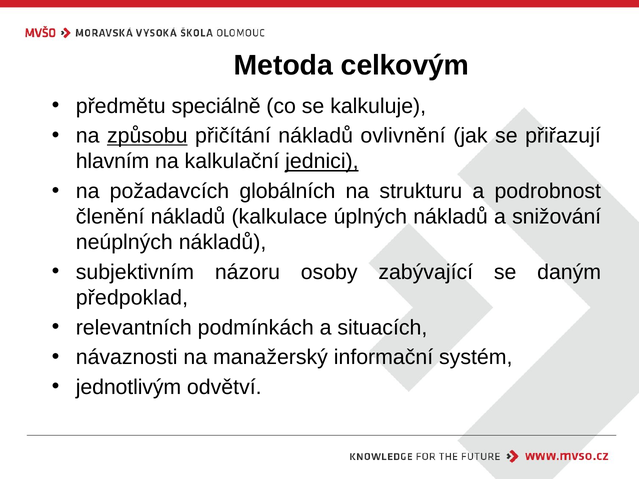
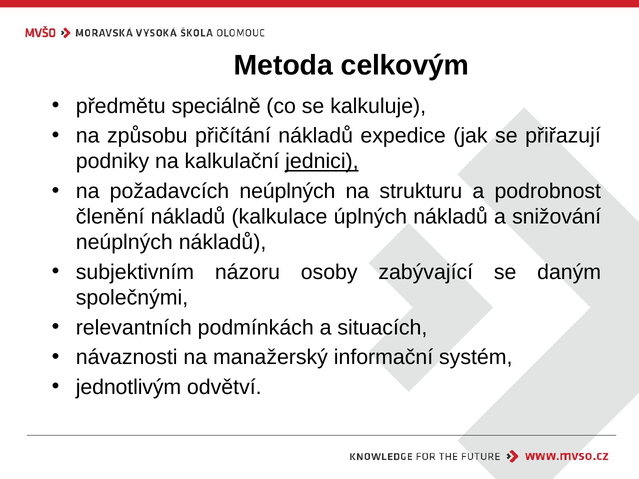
způsobu underline: present -> none (147, 136)
ovlivnění: ovlivnění -> expedice (403, 136)
hlavním: hlavním -> podniky (112, 162)
požadavcích globálních: globálních -> neúplných (287, 191)
předpoklad: předpoklad -> společnými (132, 298)
